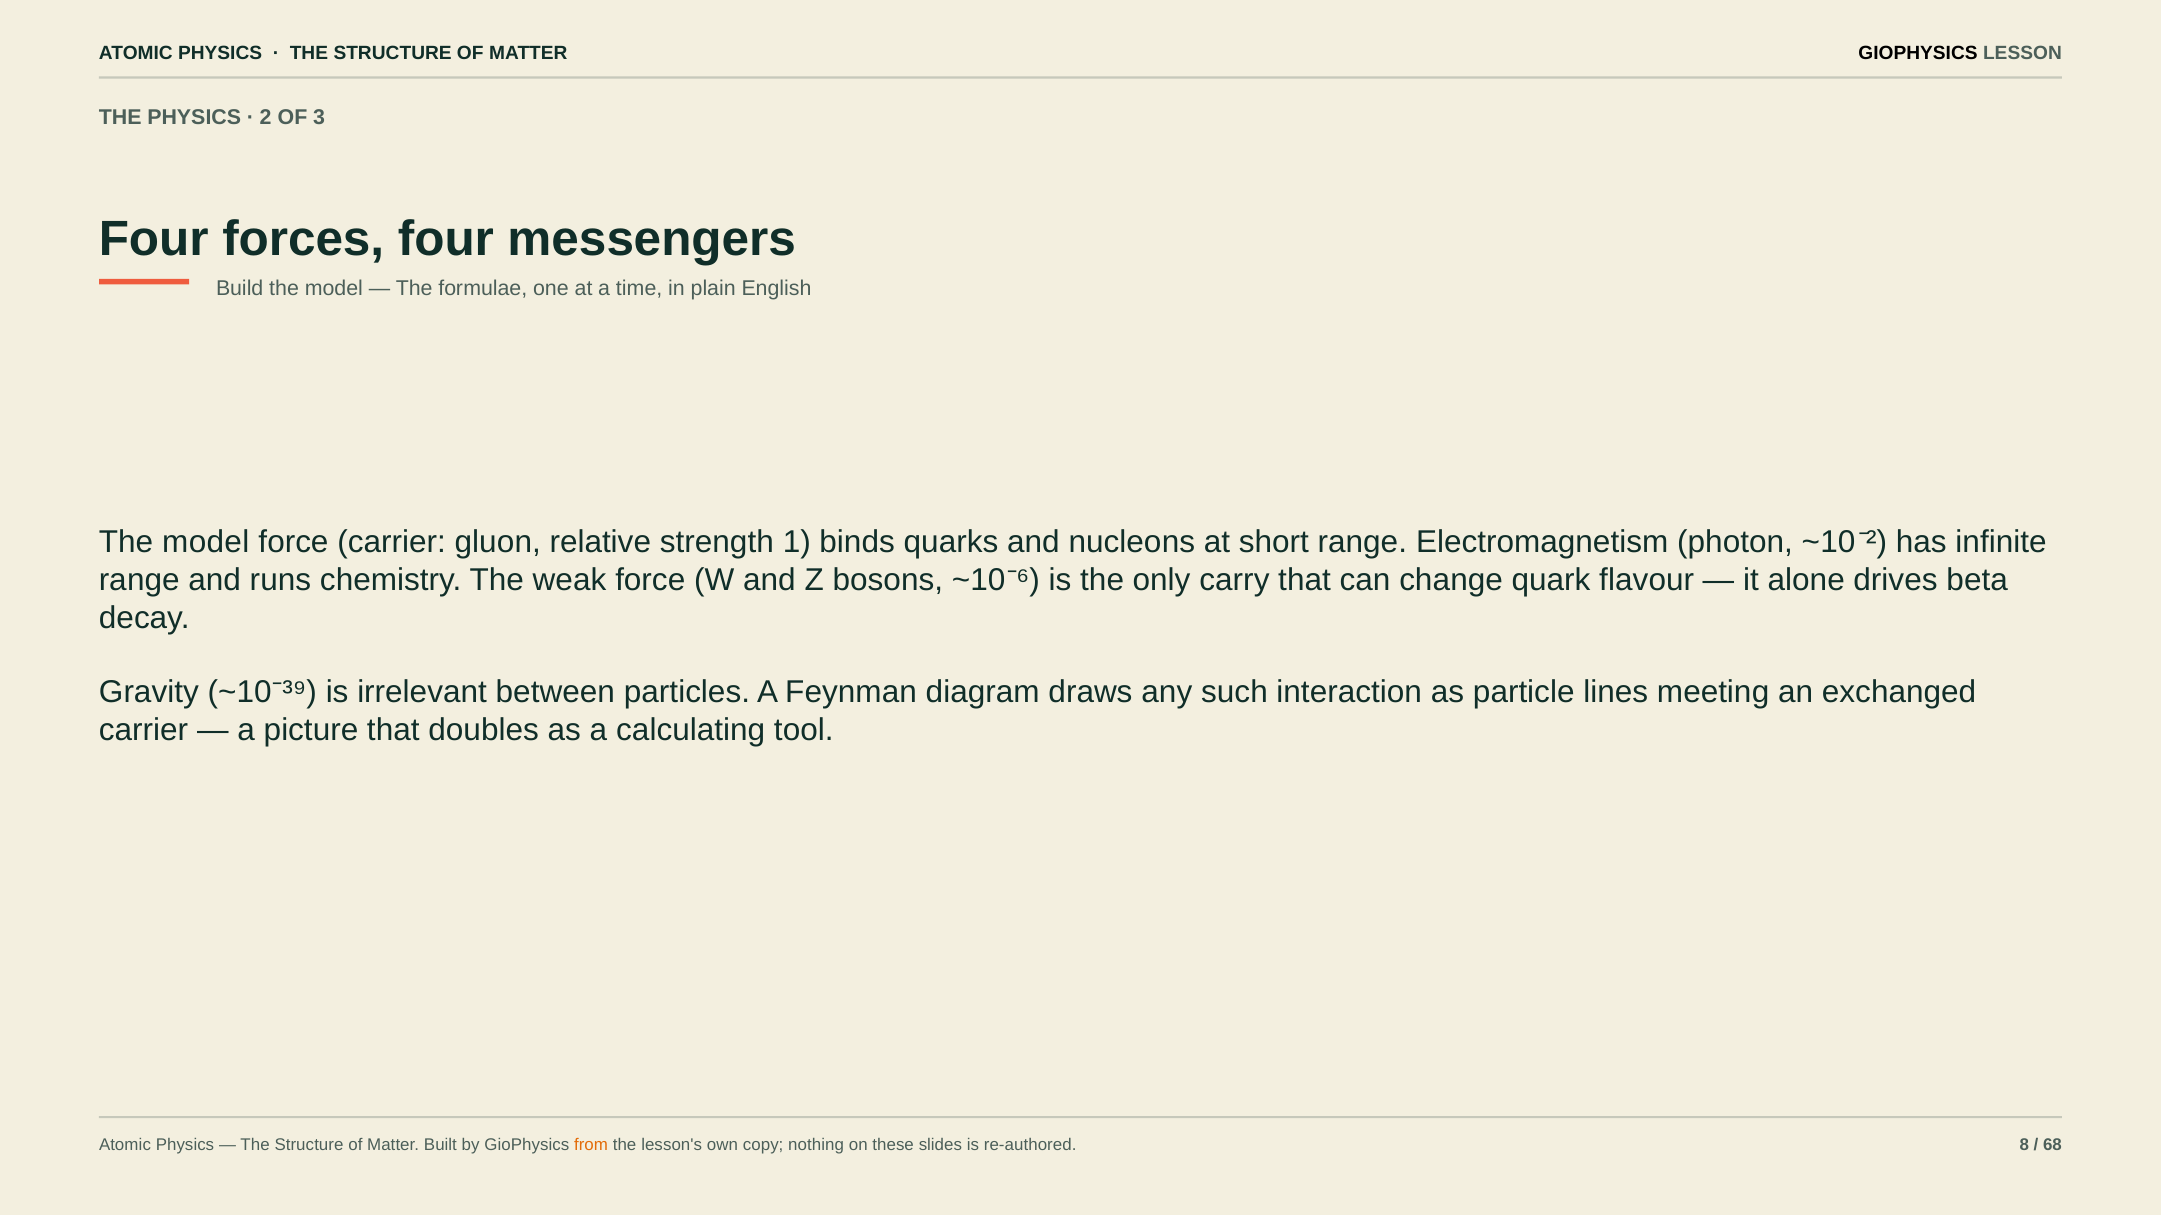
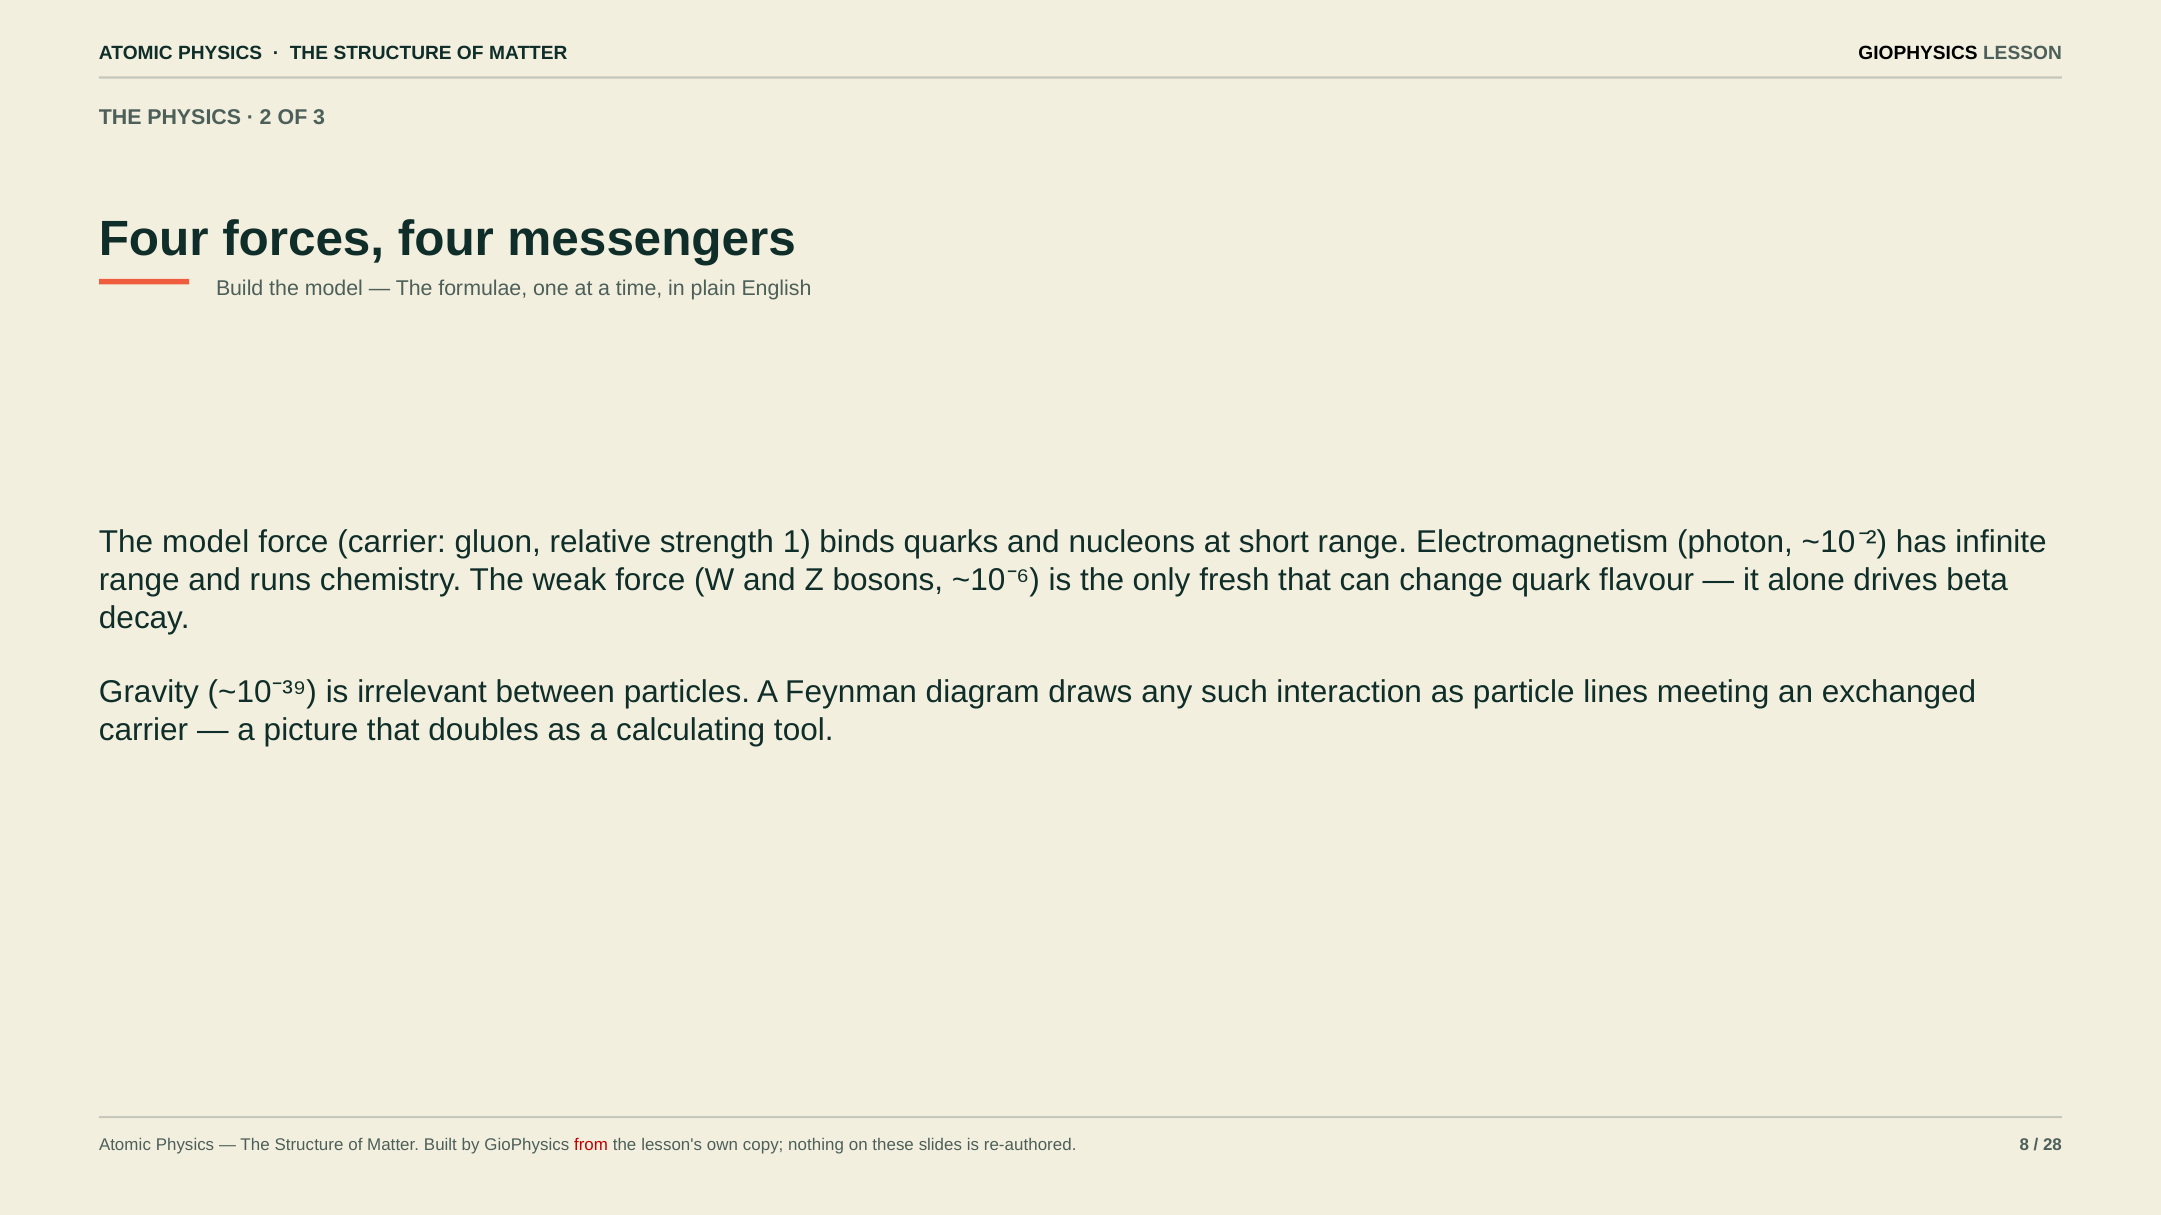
carry: carry -> fresh (1234, 581)
from colour: orange -> red (591, 1146)
68: 68 -> 28 (2052, 1146)
